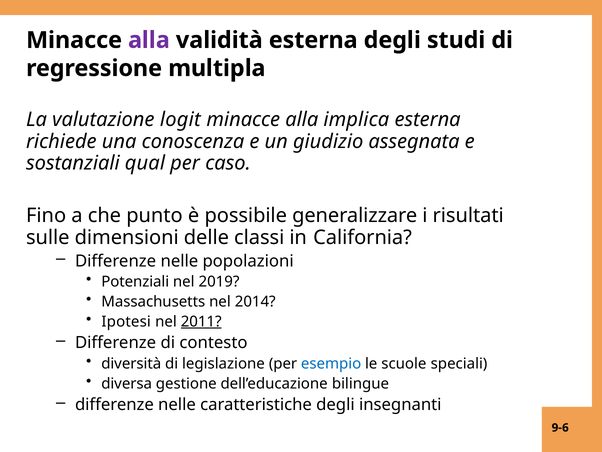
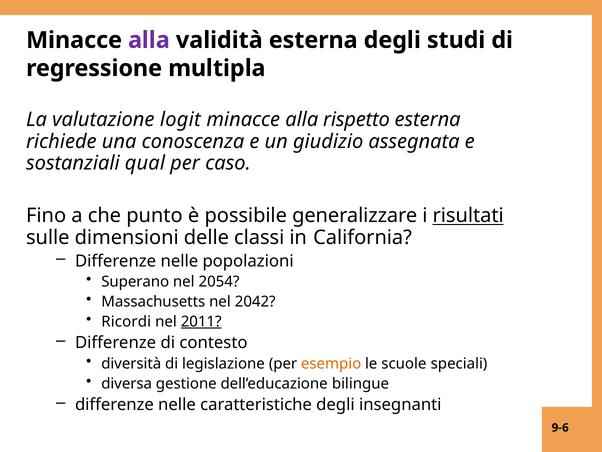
implica: implica -> rispetto (356, 120)
risultati underline: none -> present (468, 216)
Potenziali: Potenziali -> Superano (135, 282)
2019: 2019 -> 2054 (219, 282)
2014: 2014 -> 2042 (255, 301)
Ipotesi: Ipotesi -> Ricordi (126, 321)
esempio colour: blue -> orange (331, 363)
